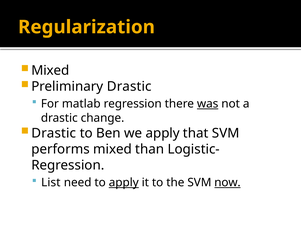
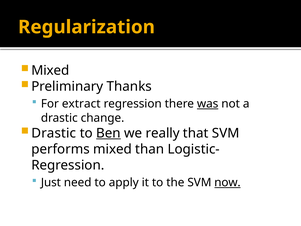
Preliminary Drastic: Drastic -> Thanks (129, 86)
matlab: matlab -> extract (81, 104)
Ben underline: none -> present (108, 133)
we apply: apply -> really (163, 133)
List: List -> Just (51, 182)
apply underline: present -> none (124, 182)
